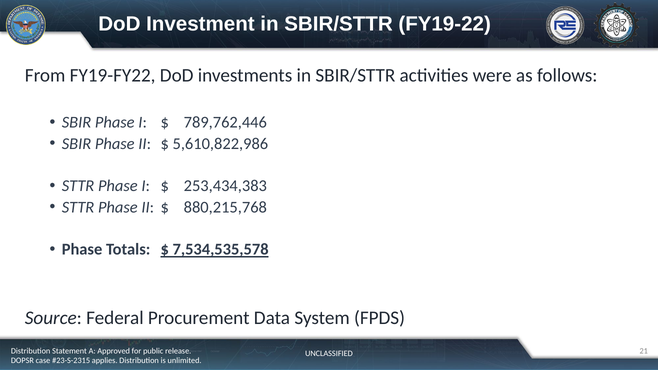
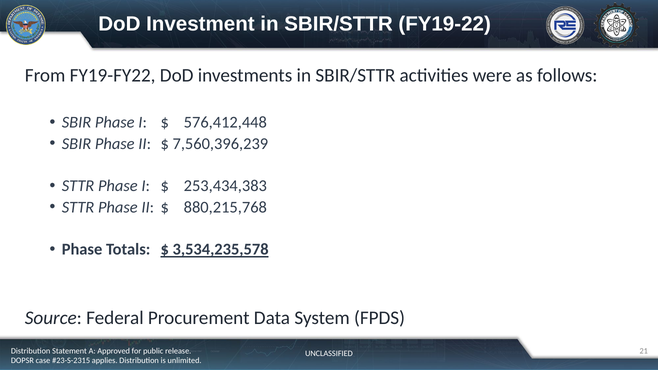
789,762,446: 789,762,446 -> 576,412,448 (225, 123)
5,610,822,986: 5,610,822,986 -> 7,560,396,239 (220, 144)
7,534,535,578: 7,534,535,578 -> 3,534,235,578 (221, 250)
